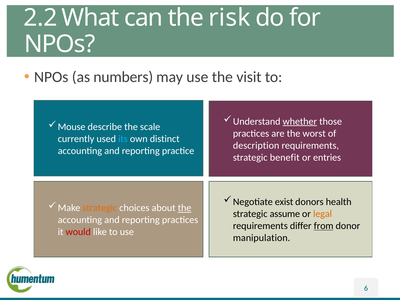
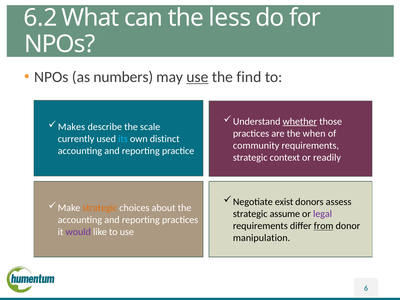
2.2: 2.2 -> 6.2 (41, 18)
risk: risk -> less (230, 18)
use underline: none -> present (197, 77)
visit: visit -> find (249, 77)
Mouse: Mouse -> Makes (72, 127)
worst: worst -> when (314, 133)
description: description -> community (256, 145)
benefit: benefit -> context (285, 157)
entries: entries -> readily (327, 157)
health: health -> assess (339, 202)
the underline: present -> none (185, 208)
legal colour: orange -> purple (323, 214)
would colour: red -> purple (78, 232)
